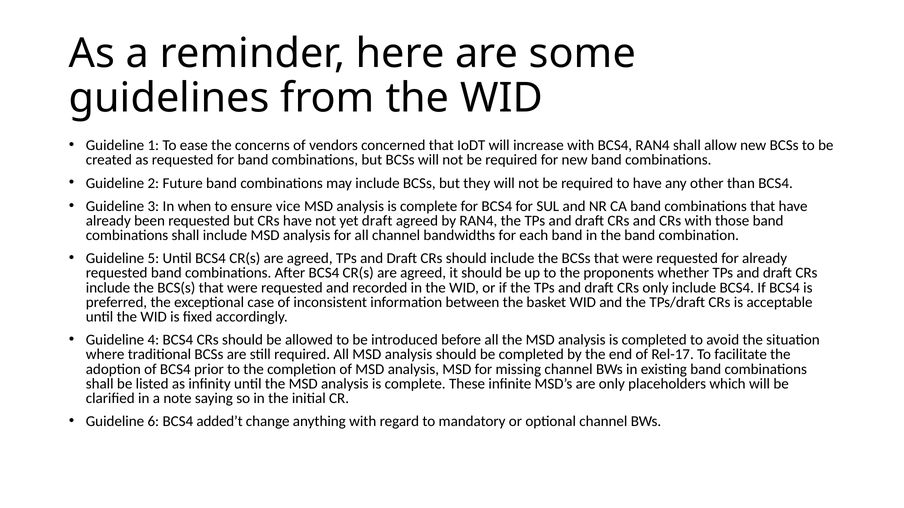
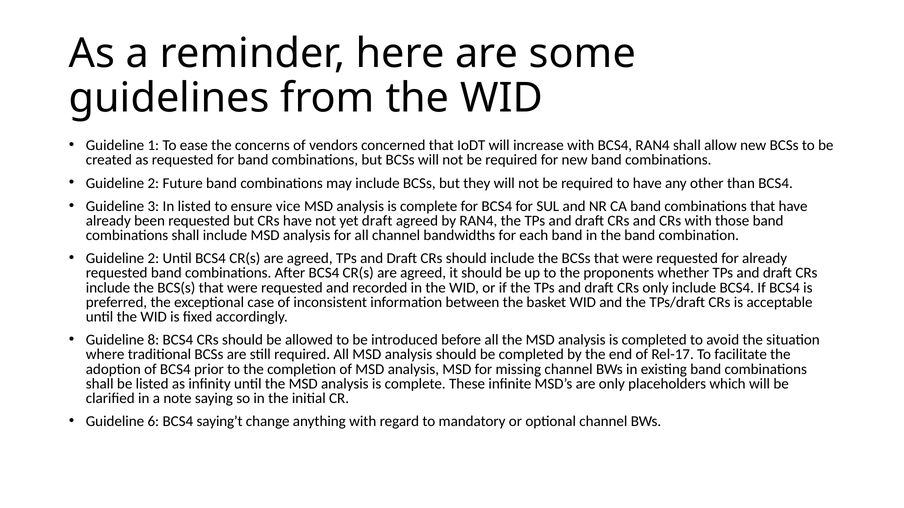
In when: when -> listed (194, 206)
5: 5 -> 2 (153, 259)
4: 4 -> 8 (153, 340)
added’t: added’t -> saying’t (220, 422)
